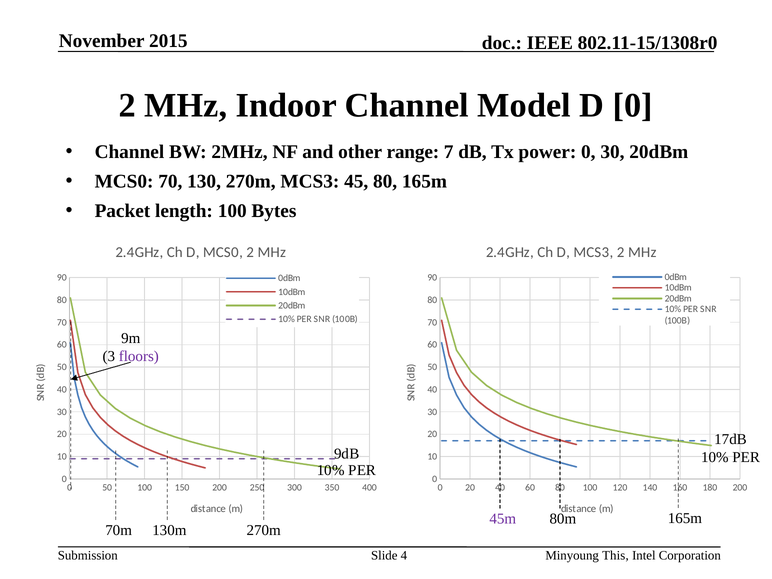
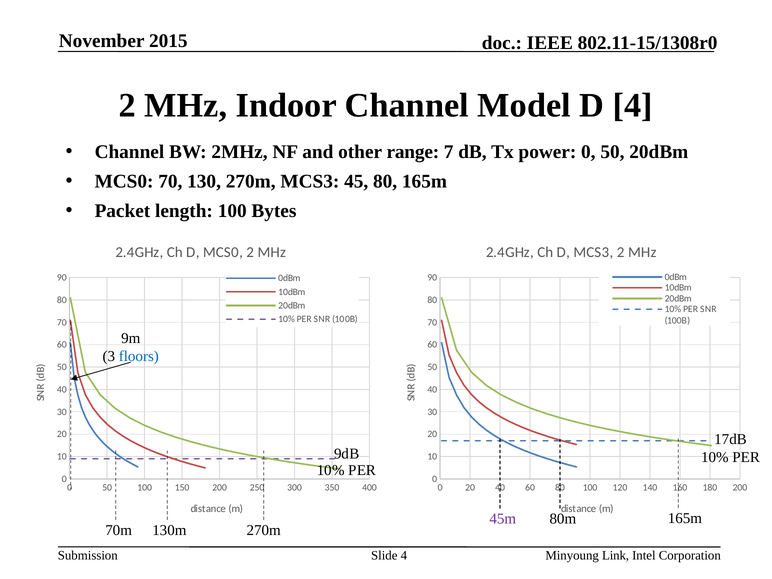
D 0: 0 -> 4 (633, 105)
power 0 30: 30 -> 50 (612, 152)
floors colour: purple -> blue (139, 356)
This: This -> Link (616, 555)
